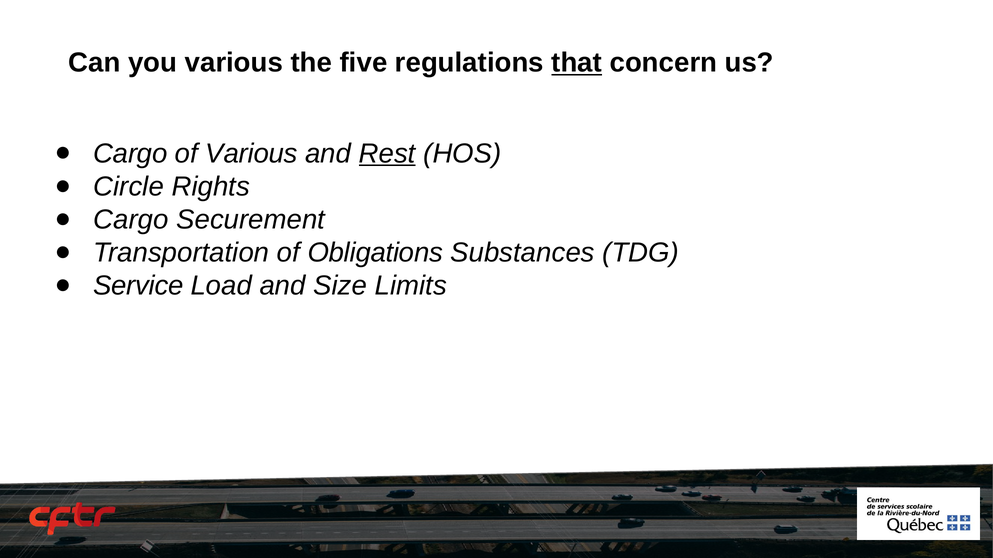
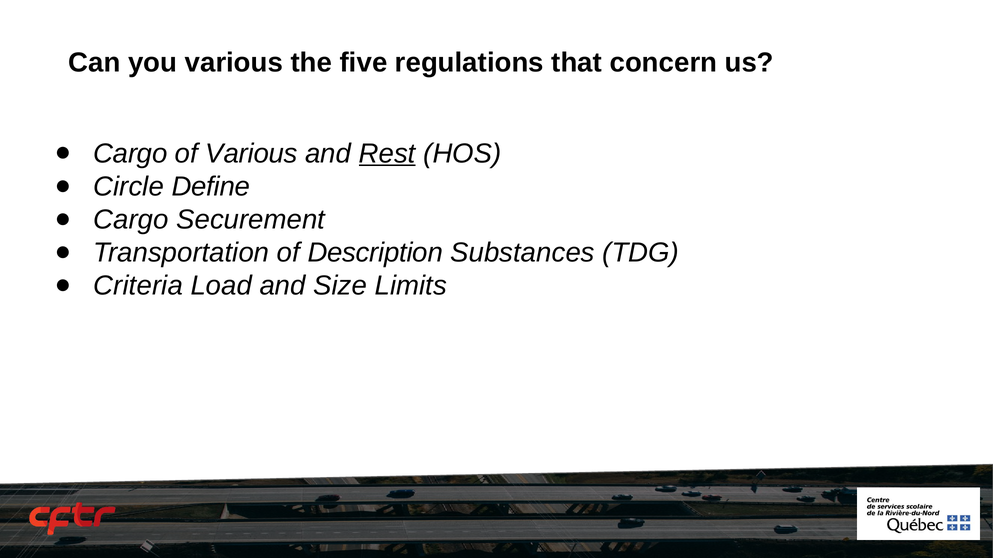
that underline: present -> none (577, 63)
Rights: Rights -> Define (211, 187)
Obligations: Obligations -> Description (375, 253)
Service: Service -> Criteria (138, 286)
